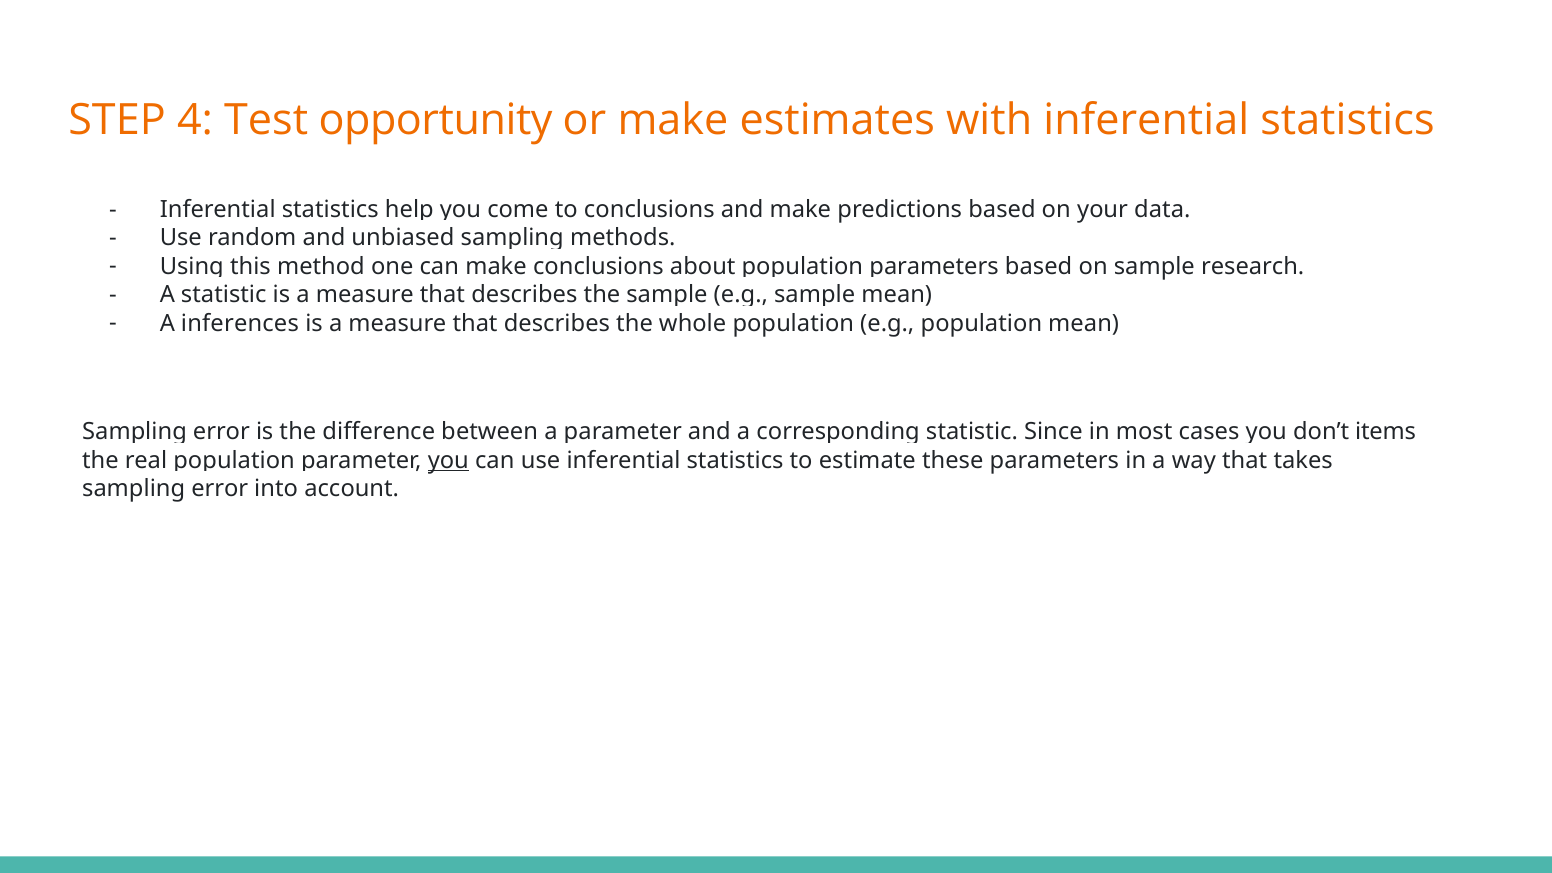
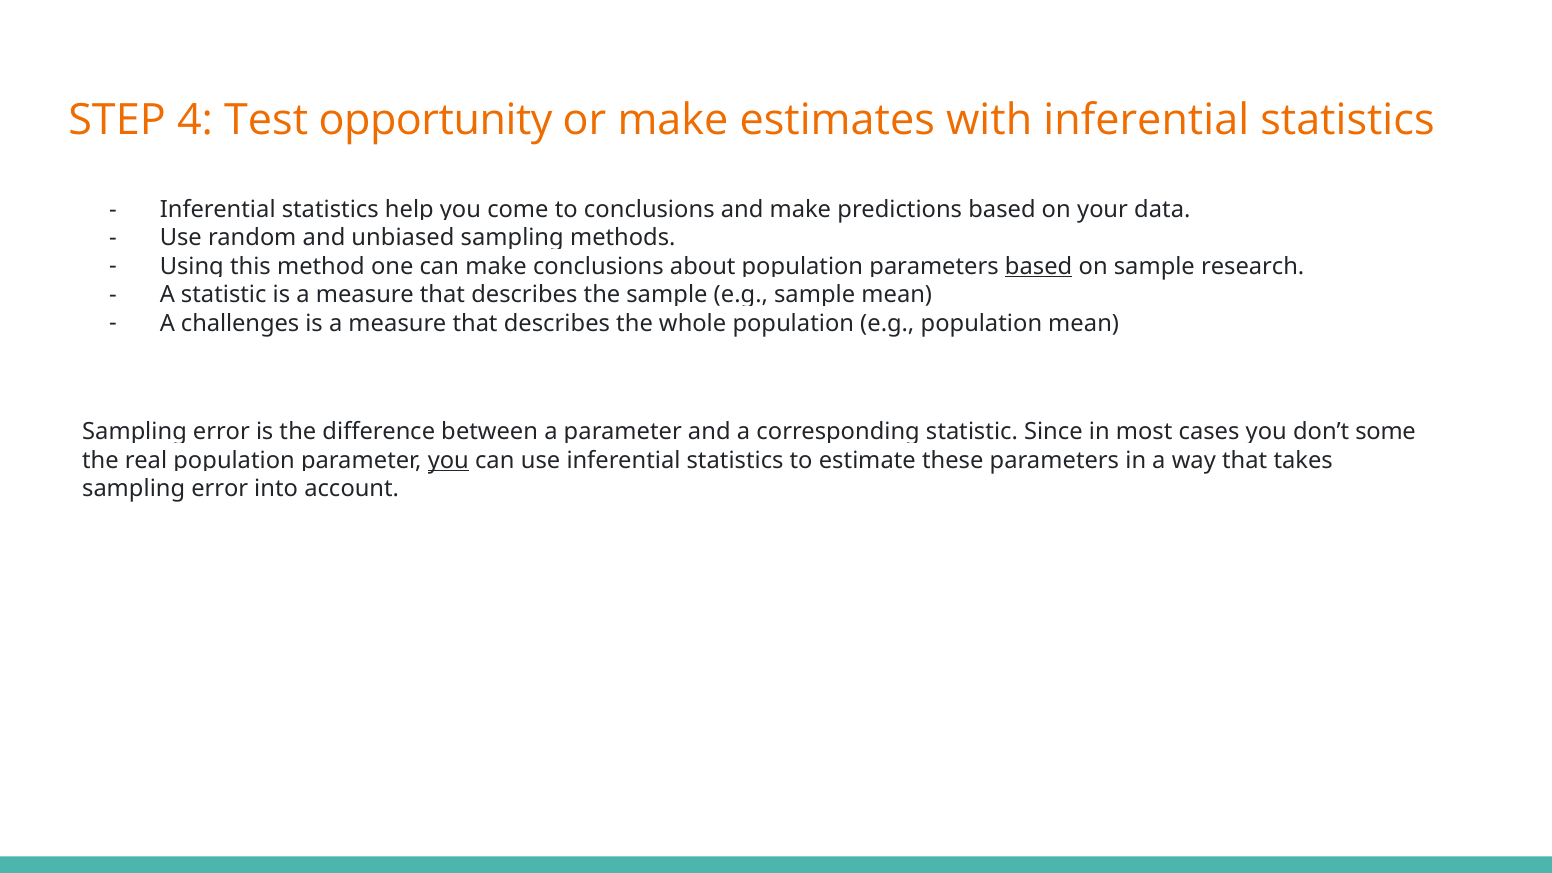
based underline: none -> present (1039, 266)
inferences: inferences -> challenges (240, 323)
items: items -> some (1386, 432)
